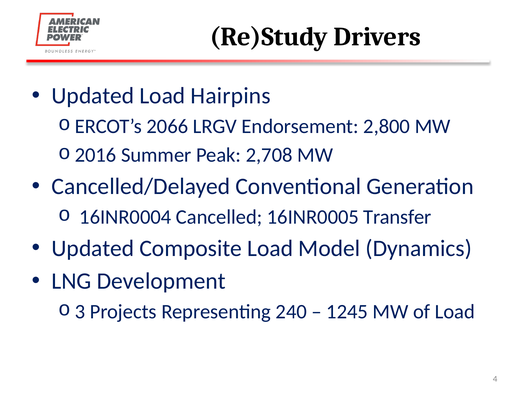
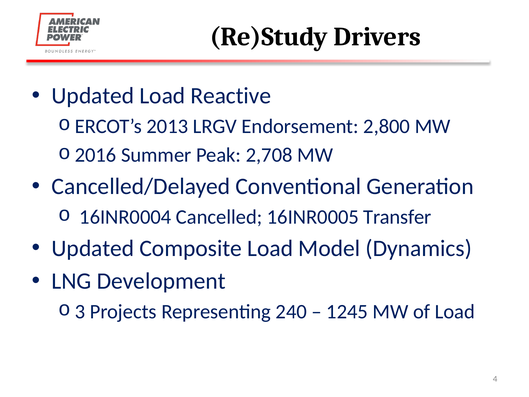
Hairpins: Hairpins -> Reactive (231, 96)
2066: 2066 -> 2013 (167, 126)
